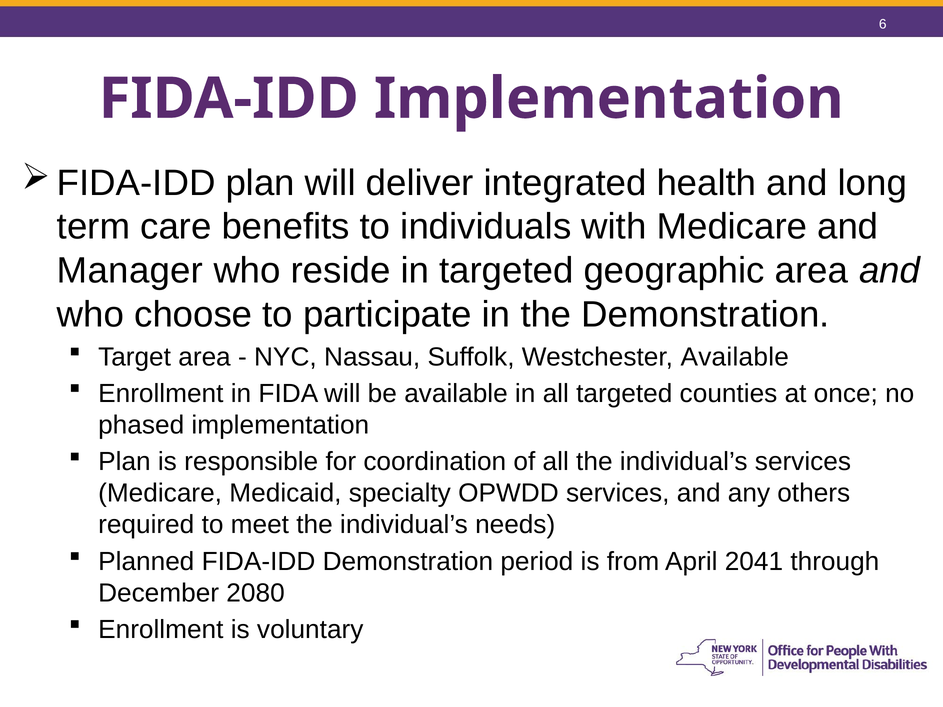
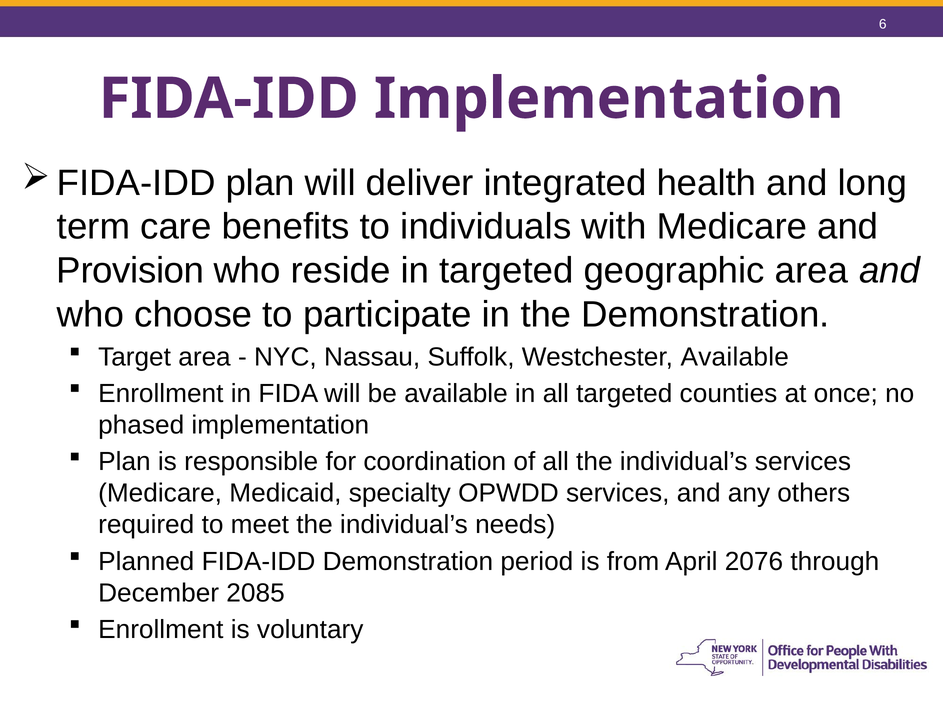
Manager: Manager -> Provision (130, 271)
2041: 2041 -> 2076 (754, 562)
2080: 2080 -> 2085 (256, 593)
